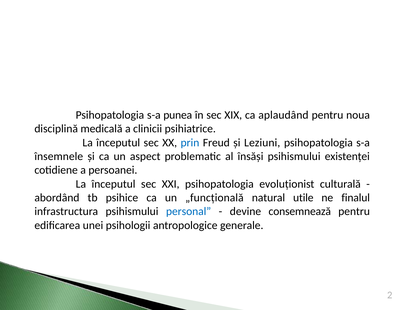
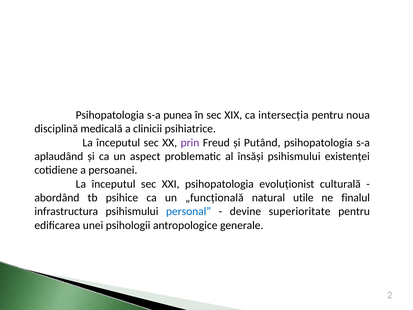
aplaudând: aplaudând -> intersecția (283, 115)
prin colour: blue -> purple (190, 142)
Leziuni: Leziuni -> Putând (262, 142)
însemnele: însemnele -> aplaudând (59, 156)
consemnează: consemnează -> superioritate (300, 211)
